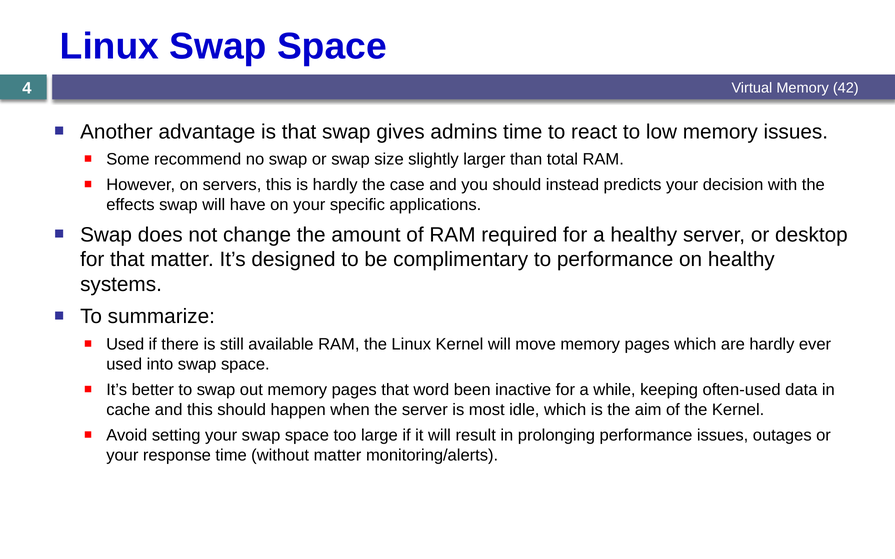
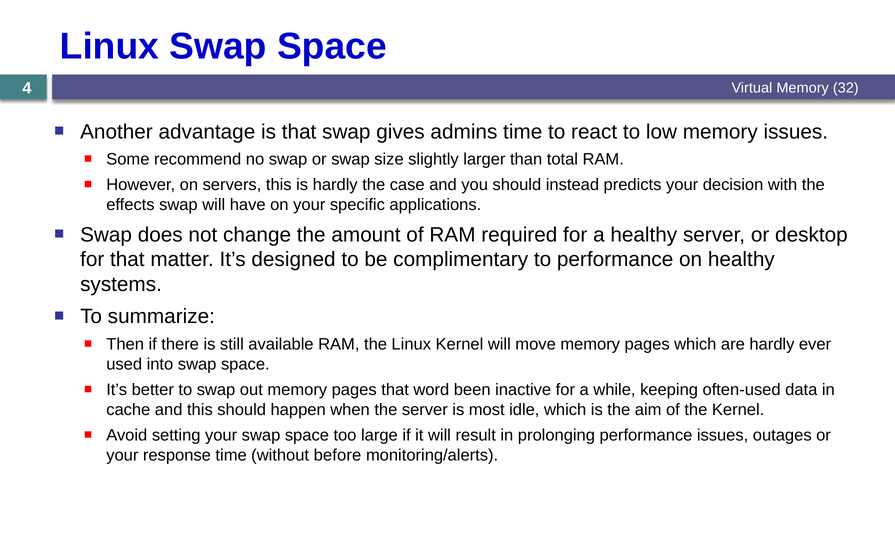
42: 42 -> 32 (846, 88)
Used: Used -> Then (125, 345)
without matter: matter -> before (337, 455)
